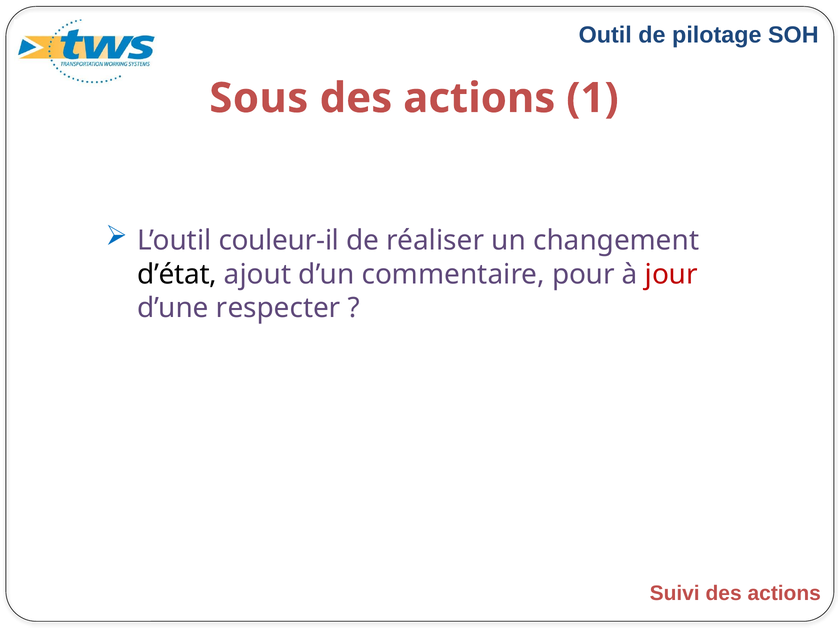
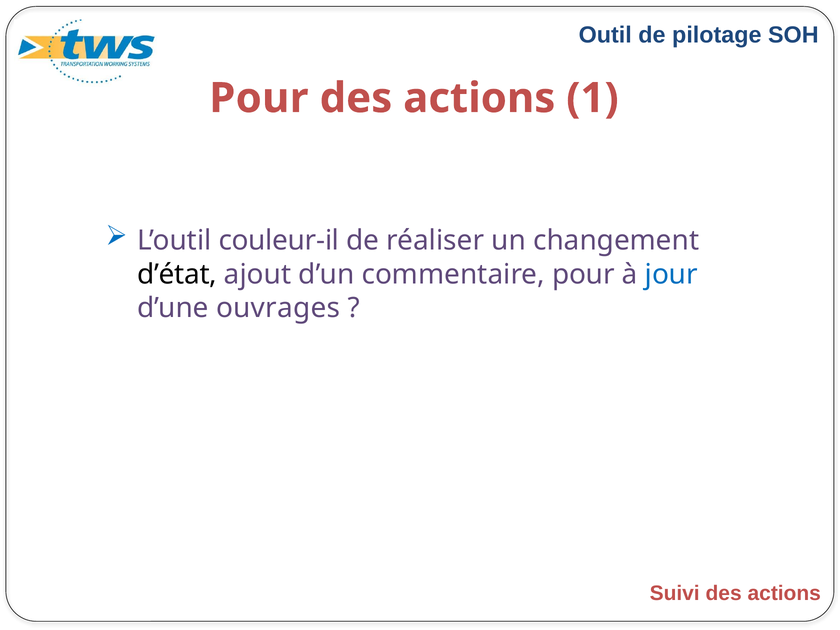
Sous: Sous -> Pour (259, 98)
jour colour: red -> blue (671, 274)
respecter: respecter -> ouvrages (278, 308)
